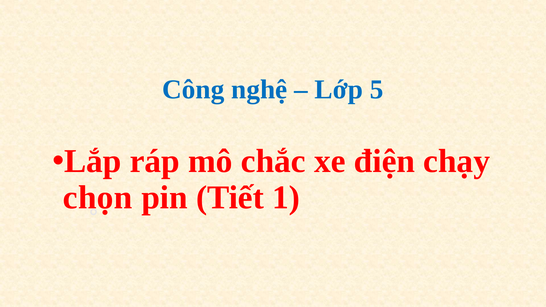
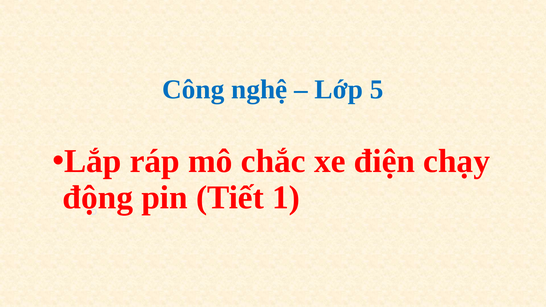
chọn: chọn -> động (98, 197)
